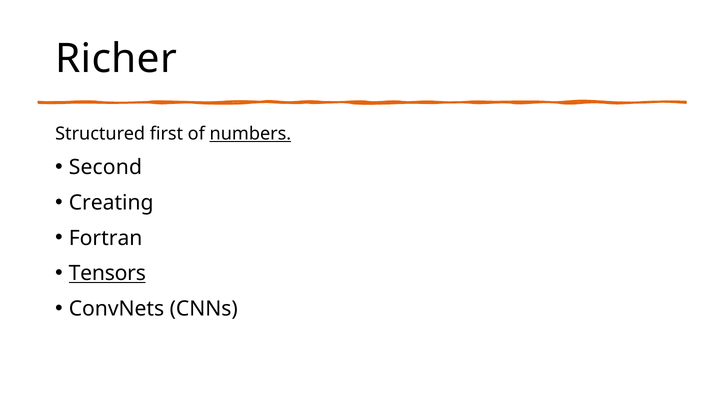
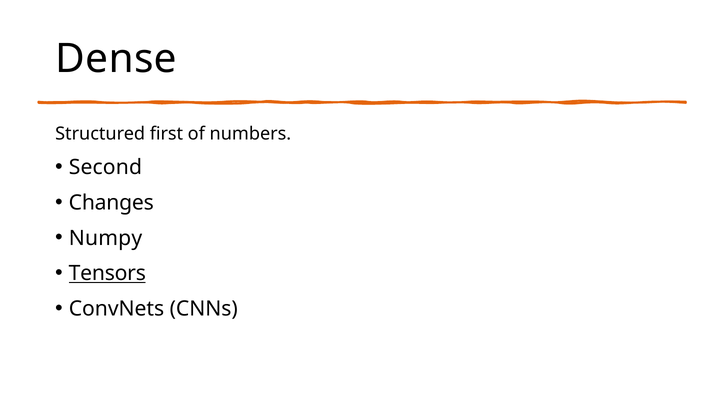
Richer: Richer -> Dense (116, 59)
numbers underline: present -> none (250, 134)
Creating: Creating -> Changes (111, 203)
Fortran: Fortran -> Numpy (105, 238)
